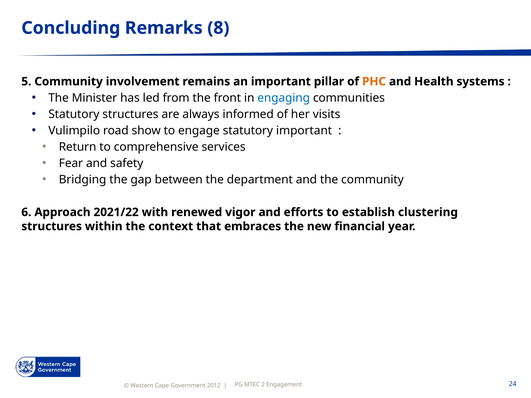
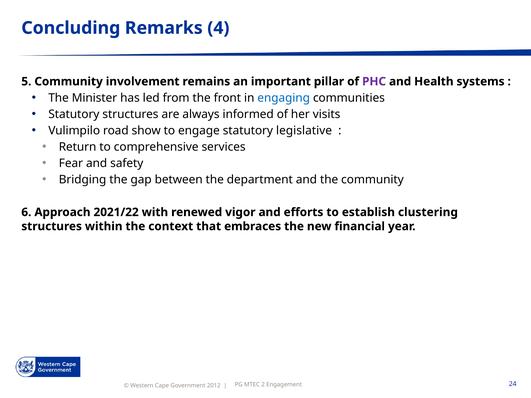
8: 8 -> 4 (218, 28)
PHC colour: orange -> purple (374, 82)
statutory important: important -> legislative (304, 131)
